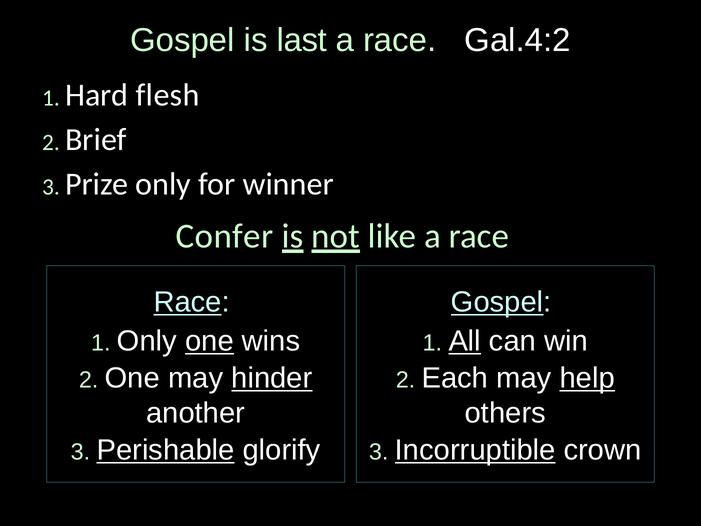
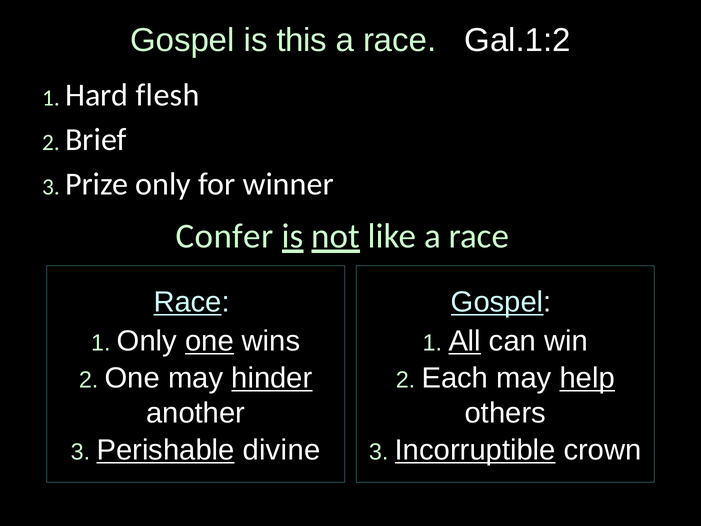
last: last -> this (302, 40)
Gal.4:2: Gal.4:2 -> Gal.1:2 (518, 40)
glorify: glorify -> divine (282, 450)
